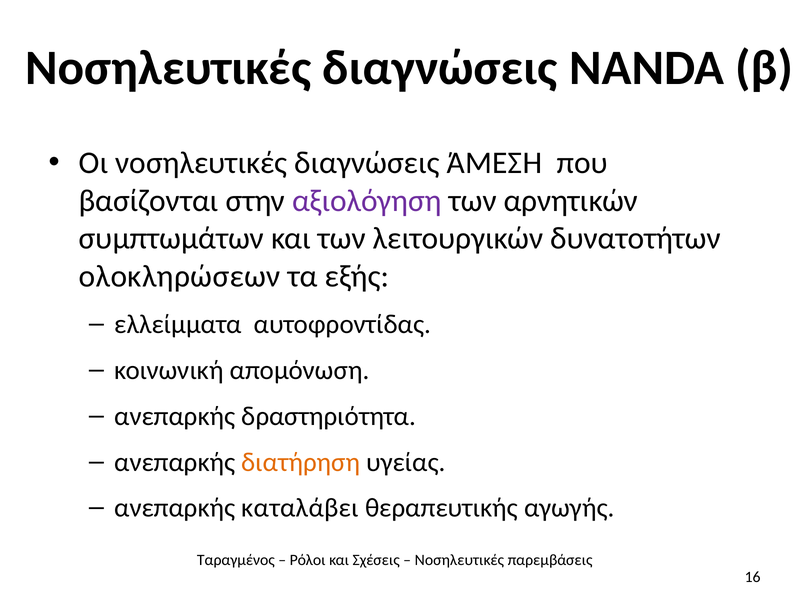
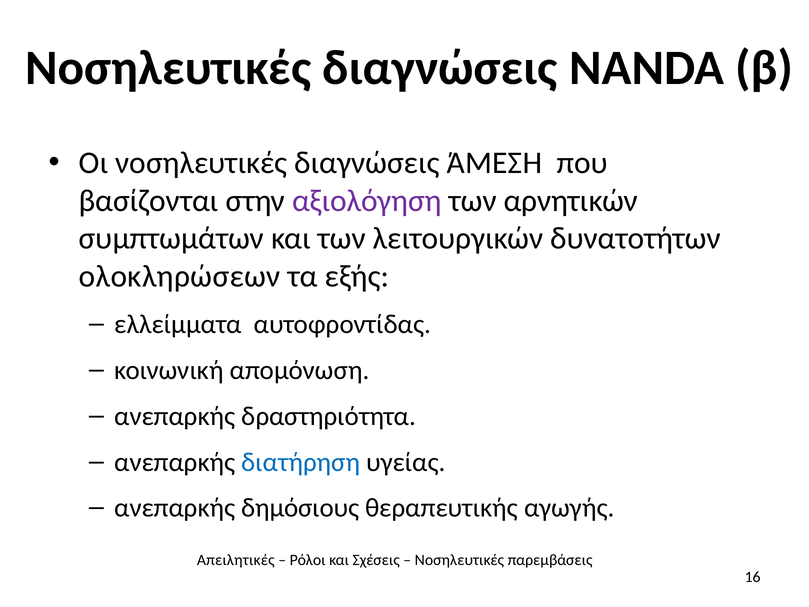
διατήρηση colour: orange -> blue (301, 462)
καταλάβει: καταλάβει -> δημόσιους (300, 508)
Ταραγμένος: Ταραγμένος -> Απειλητικές (236, 560)
